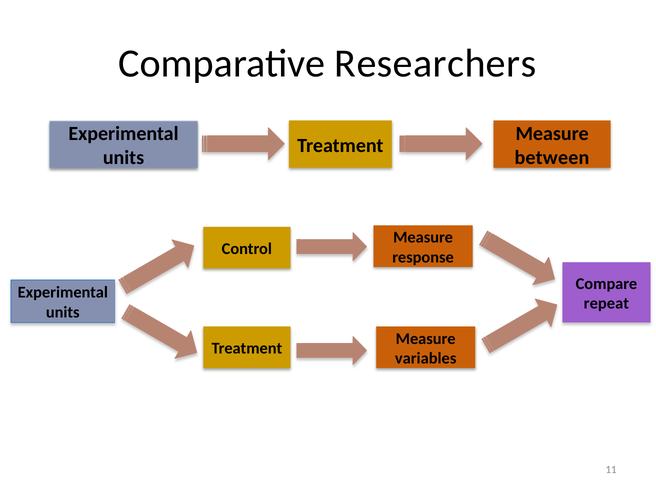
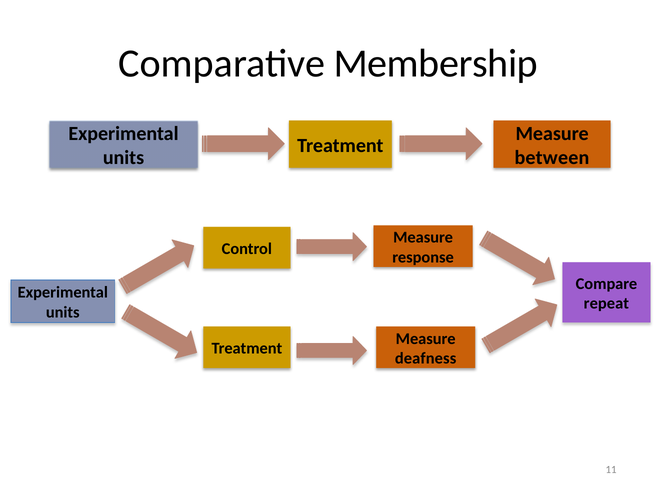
Researchers: Researchers -> Membership (436, 64)
variables: variables -> deafness (426, 358)
